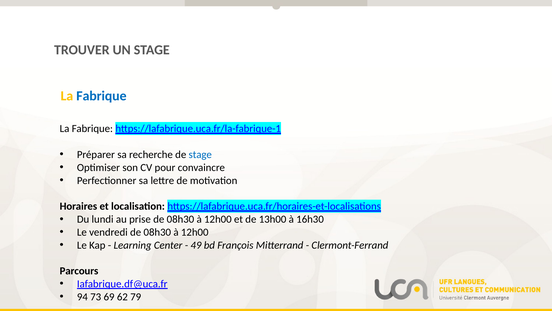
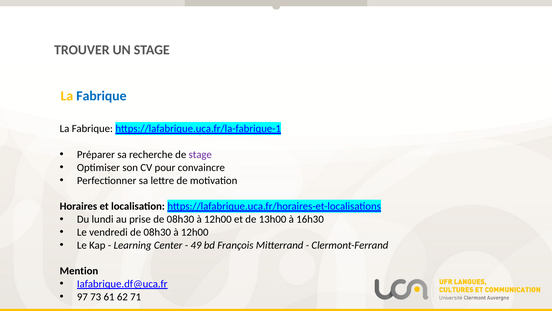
stage colour: blue -> purple (200, 154)
Parcours: Parcours -> Mention (79, 271)
94: 94 -> 97 (82, 297)
69: 69 -> 61 (109, 297)
79: 79 -> 71 (136, 297)
